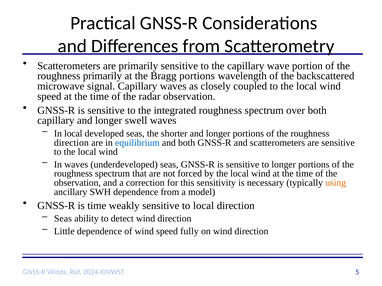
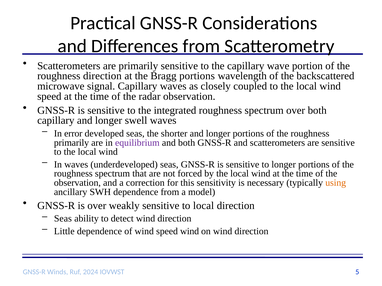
roughness primarily: primarily -> direction (102, 76)
In local: local -> error (73, 134)
direction: direction -> primarily (71, 143)
equilibrium colour: blue -> purple (137, 143)
is time: time -> over (97, 206)
speed fully: fully -> wind (190, 232)
